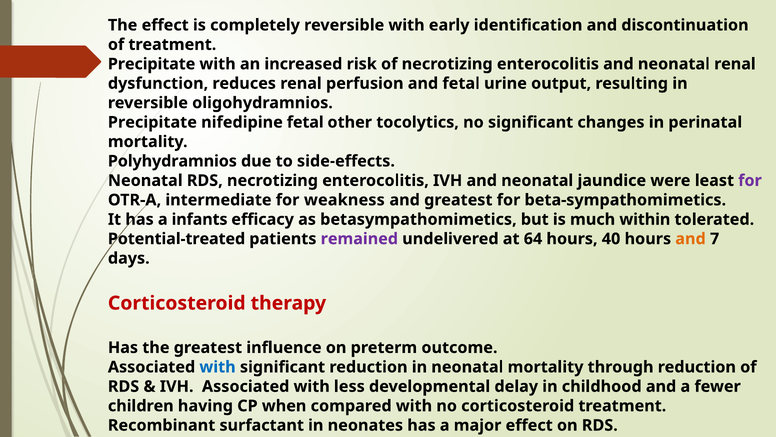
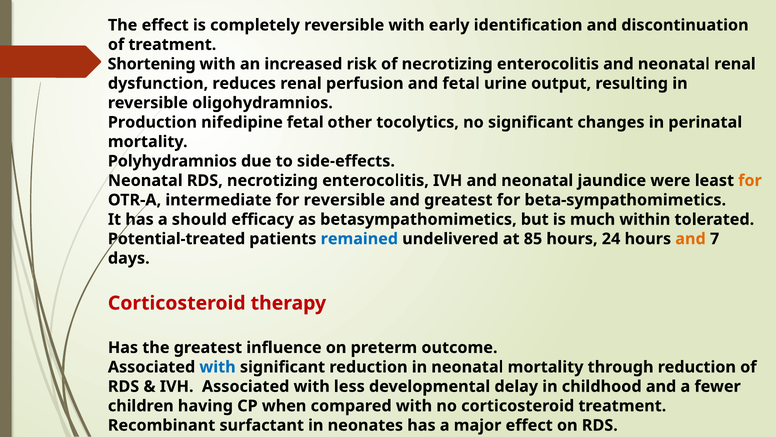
Precipitate: Precipitate -> Shortening (152, 64)
Precipitate: Precipitate -> Production (152, 122)
for colour: purple -> orange (750, 180)
for weakness: weakness -> reversible (344, 200)
infants: infants -> should (199, 219)
remained colour: purple -> blue (359, 239)
64: 64 -> 85 (533, 239)
40: 40 -> 24 (611, 239)
